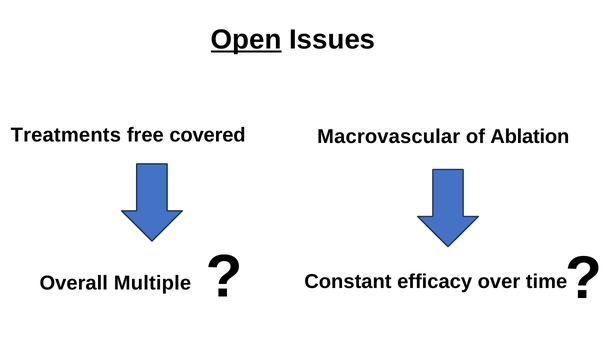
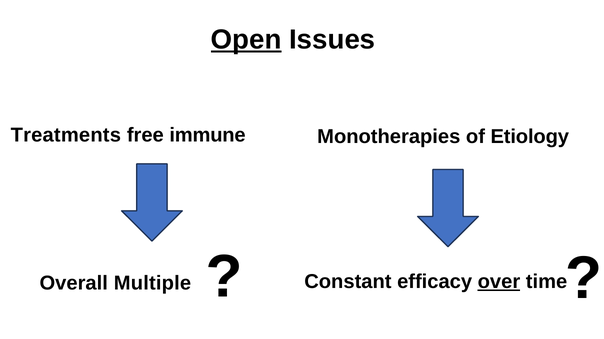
covered: covered -> immune (208, 135)
Macrovascular: Macrovascular -> Monotherapies (389, 137)
Ablation: Ablation -> Etiology (530, 137)
over underline: none -> present (499, 282)
